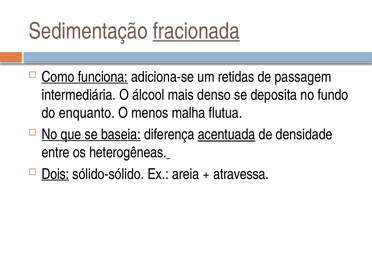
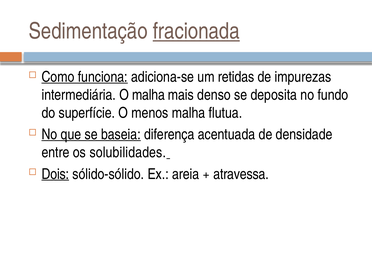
passagem: passagem -> impurezas (303, 77)
O álcool: álcool -> malha (148, 95)
enquanto: enquanto -> superfície (87, 113)
acentuada underline: present -> none (227, 135)
heterogêneas: heterogêneas -> solubilidades (128, 153)
